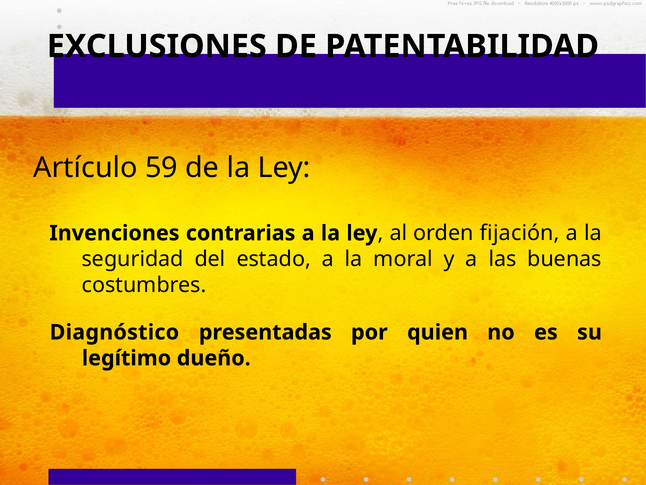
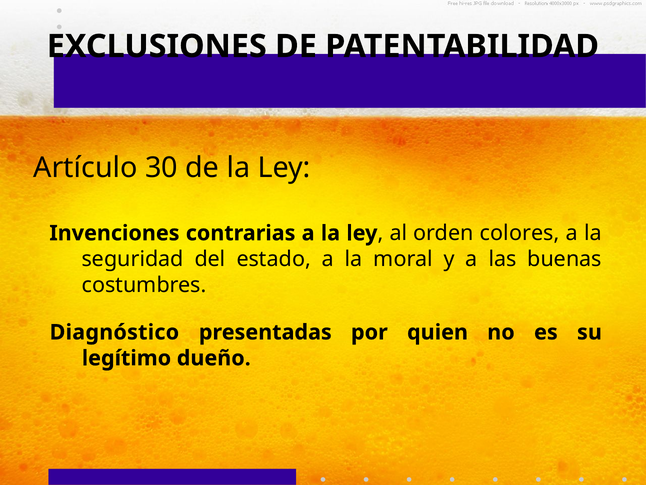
59: 59 -> 30 (161, 168)
fijación: fijación -> colores (520, 233)
